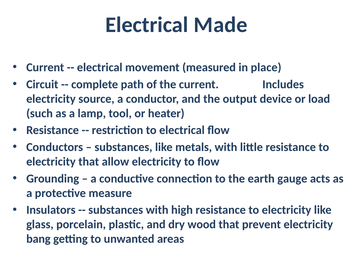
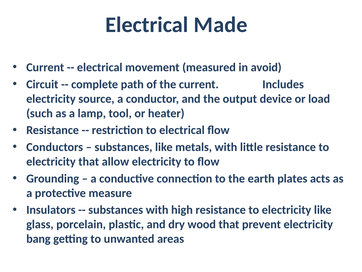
place: place -> avoid (266, 67)
gauge: gauge -> plates (292, 178)
